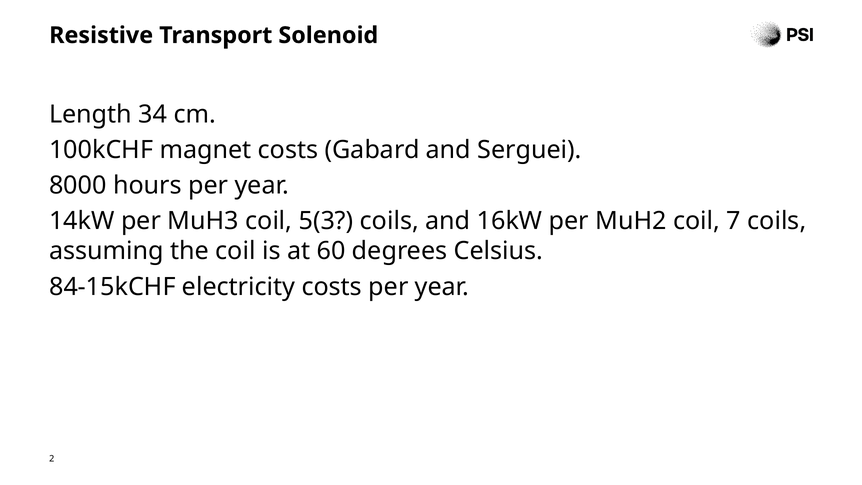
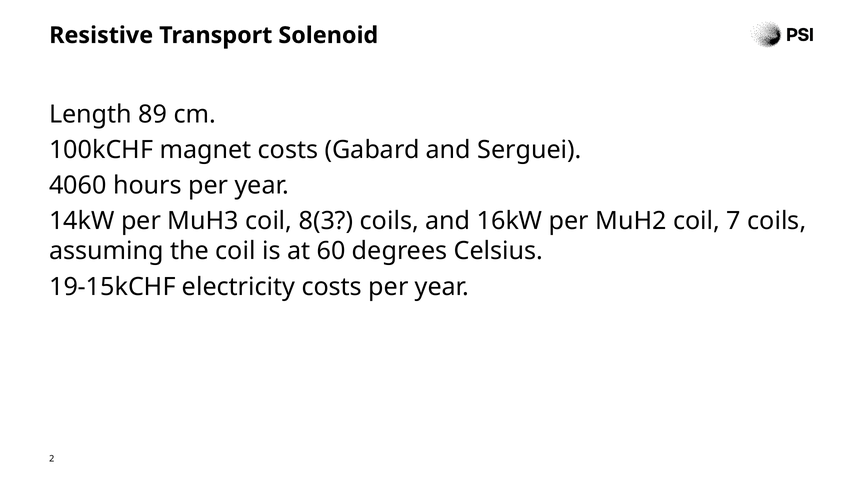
34: 34 -> 89 (153, 114)
8000: 8000 -> 4060 (78, 185)
5(3: 5(3 -> 8(3 (326, 221)
84-15kCHF: 84-15kCHF -> 19-15kCHF (112, 287)
